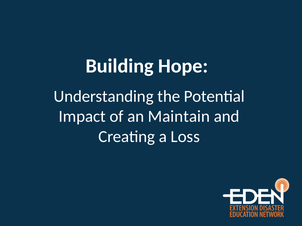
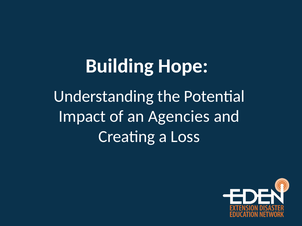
Maintain: Maintain -> Agencies (179, 117)
